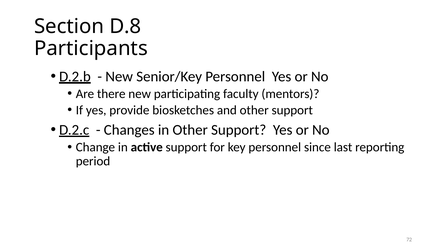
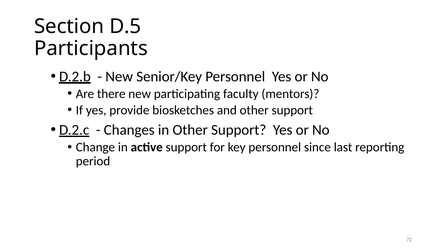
D.8: D.8 -> D.5 (125, 26)
